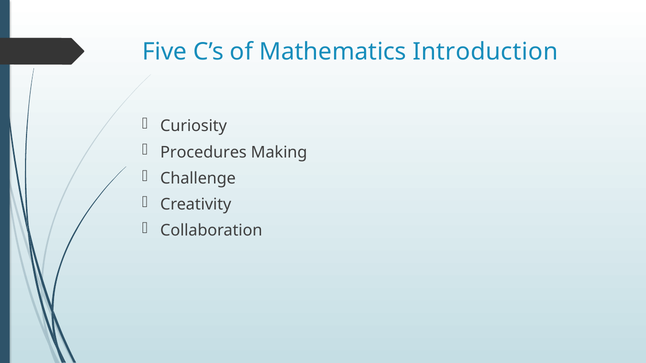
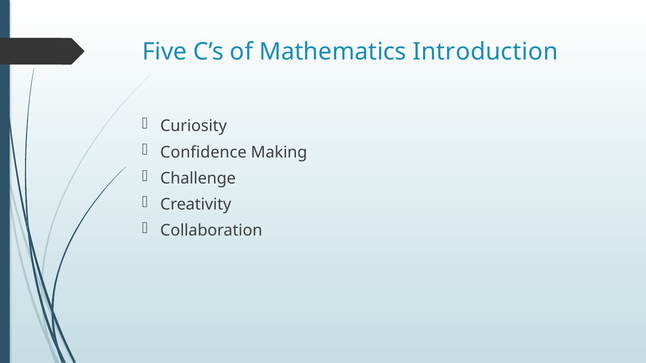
Procedures: Procedures -> Confidence (203, 152)
